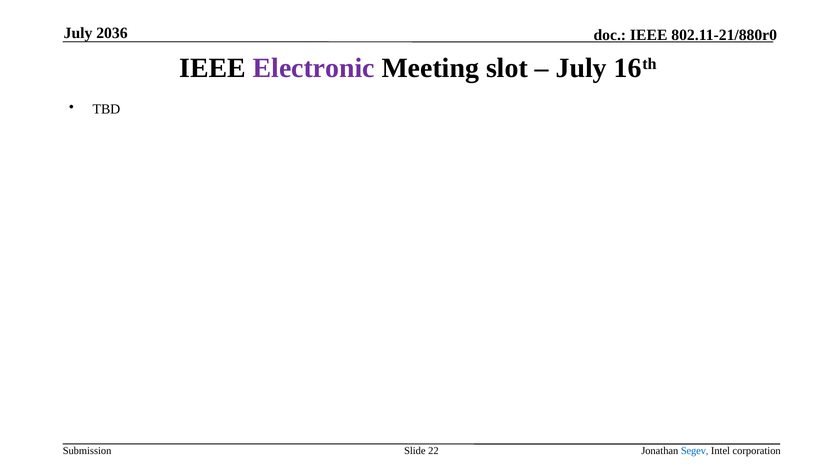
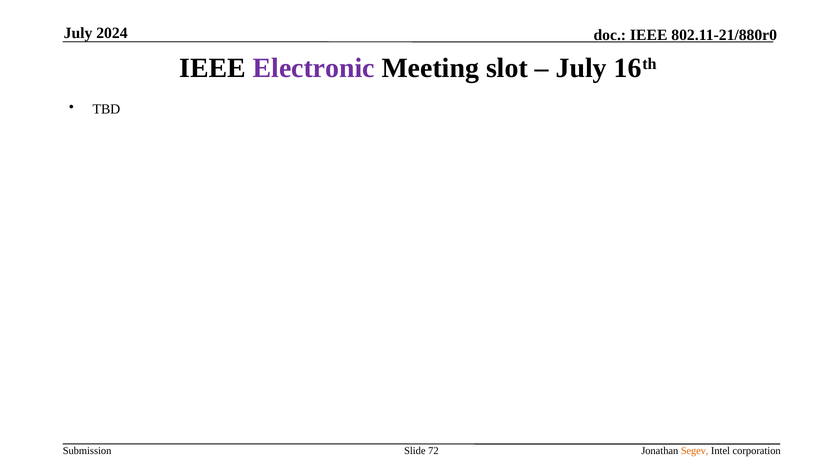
2036: 2036 -> 2024 (112, 33)
22: 22 -> 72 (433, 451)
Segev colour: blue -> orange (695, 451)
